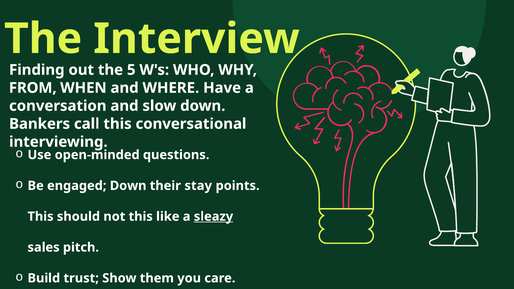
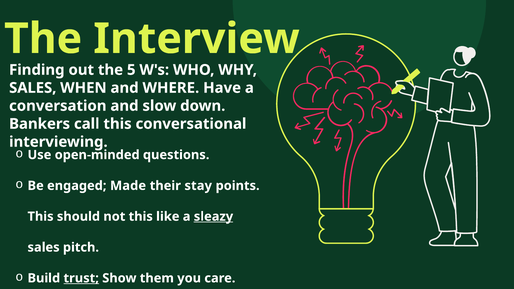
FROM: FROM -> SALES (33, 88)
engaged Down: Down -> Made (128, 186)
trust underline: none -> present (81, 278)
